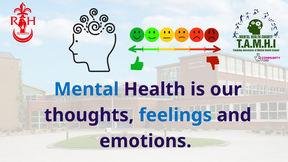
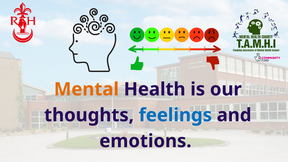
Mental colour: blue -> orange (86, 89)
